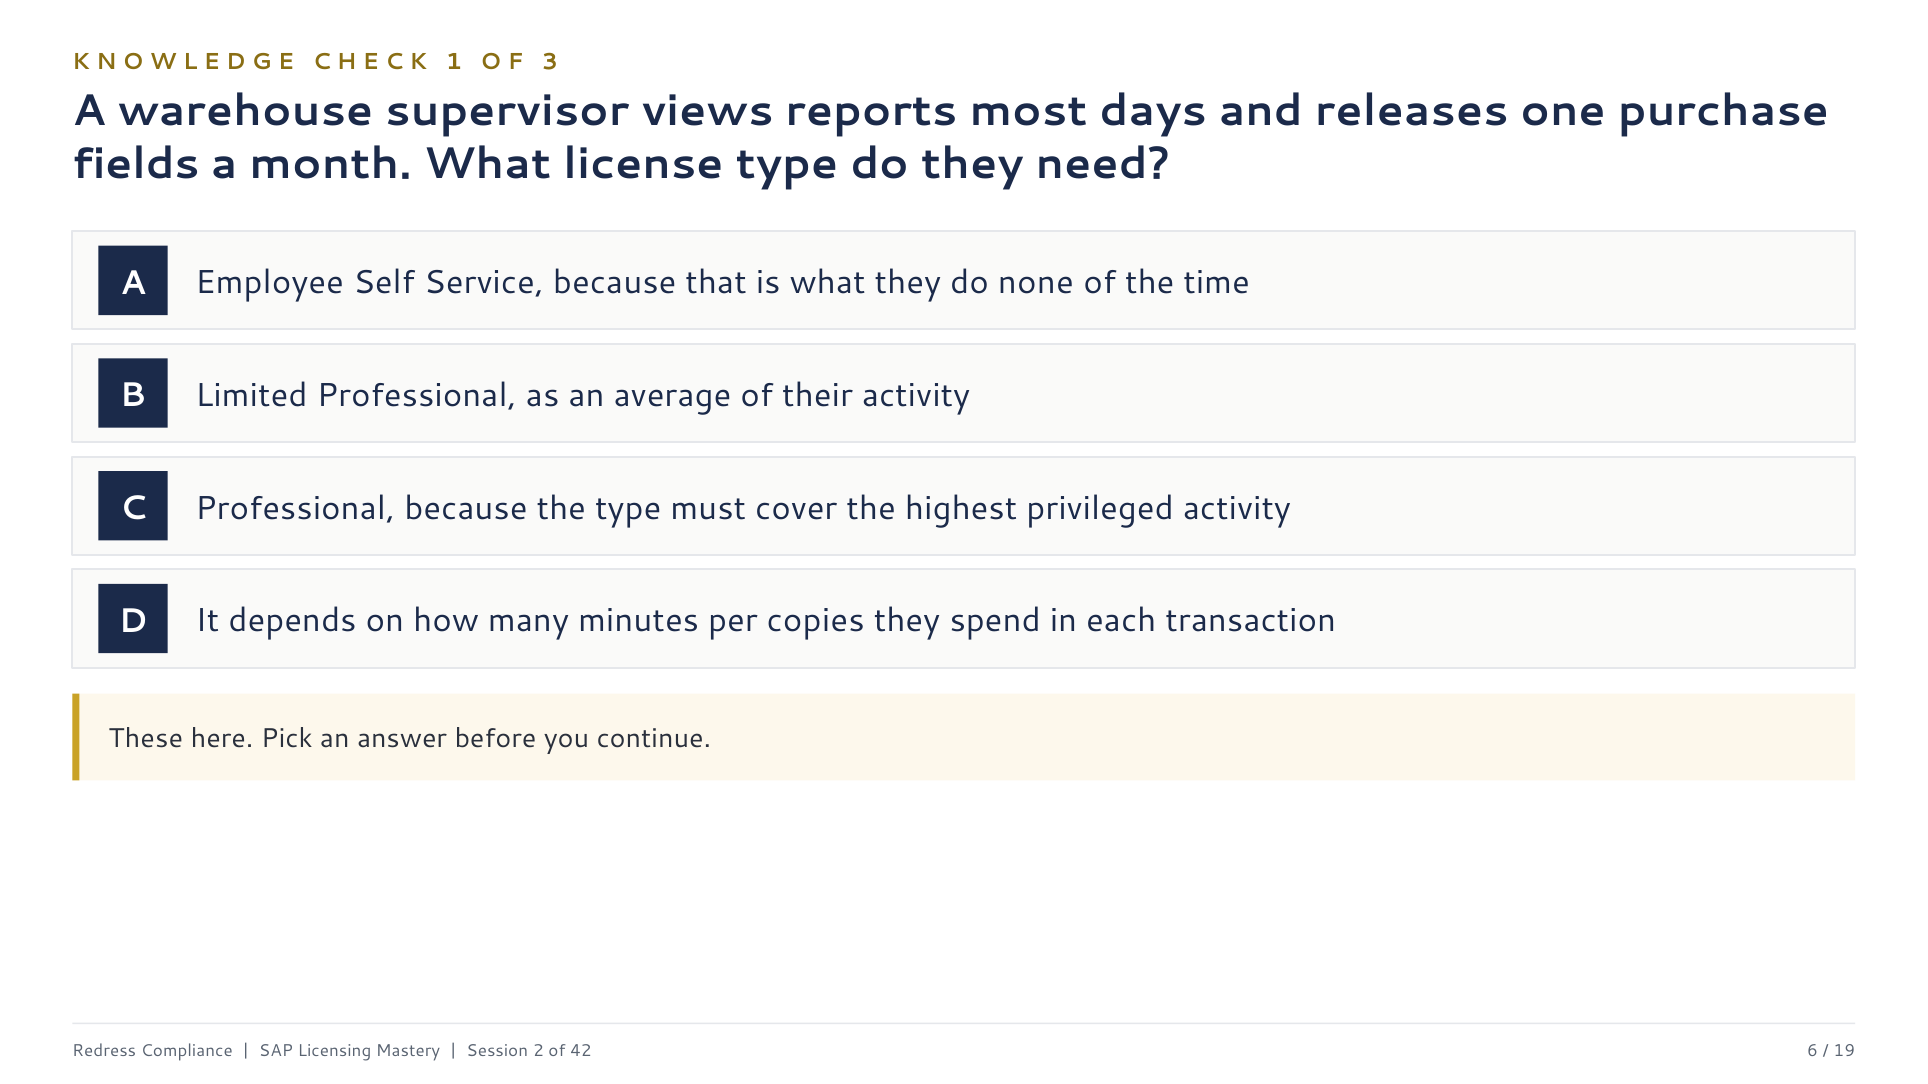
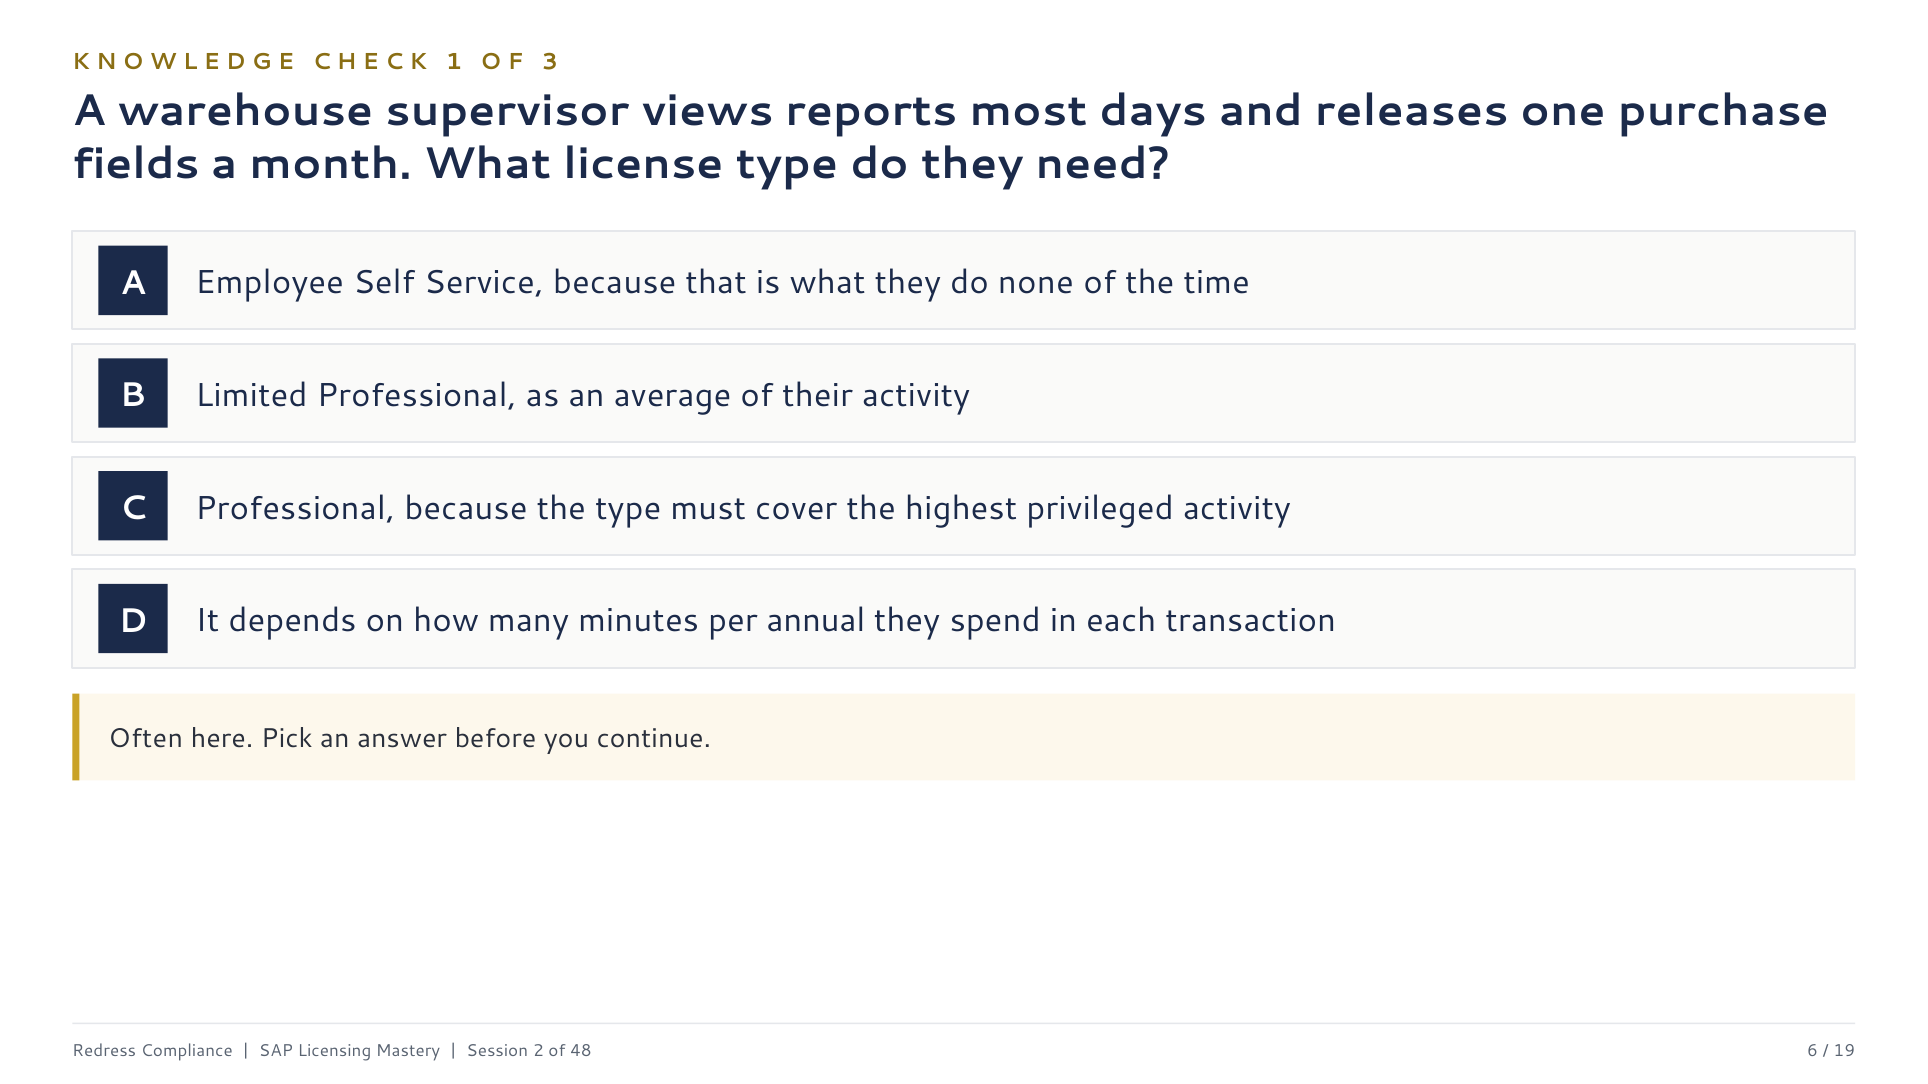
copies: copies -> annual (816, 621)
These: These -> Often (146, 739)
42: 42 -> 48 (581, 1051)
